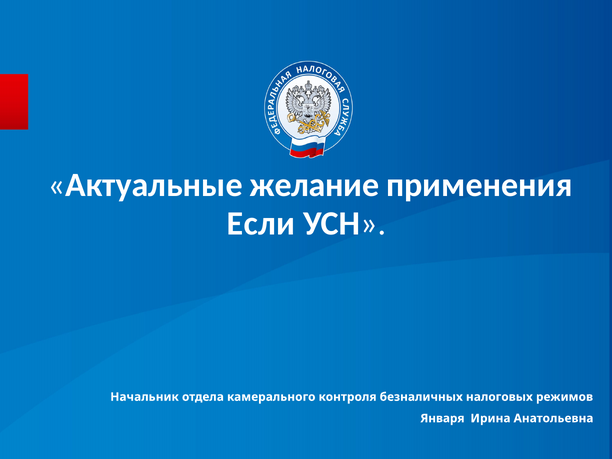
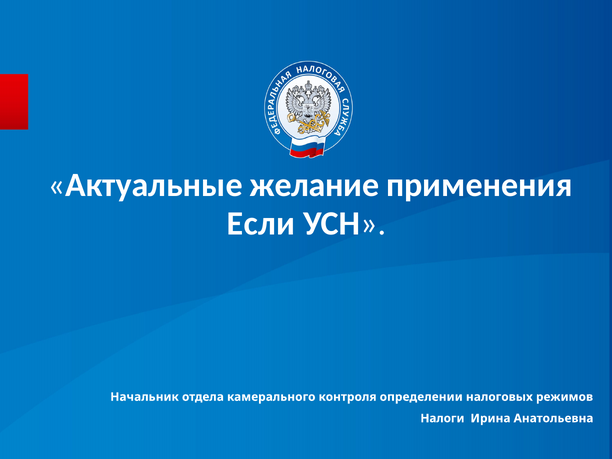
безналичных: безналичных -> определении (421, 397)
Января: Января -> Налоги (442, 418)
